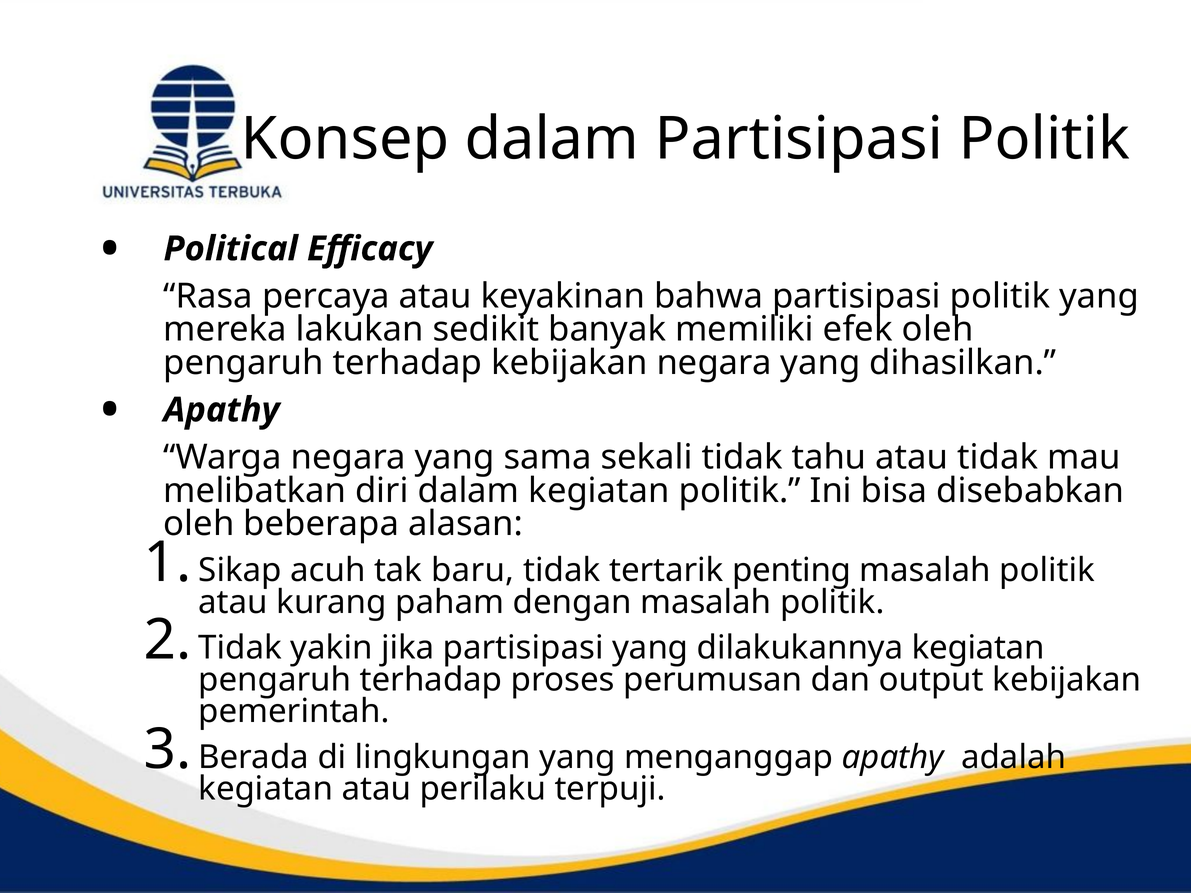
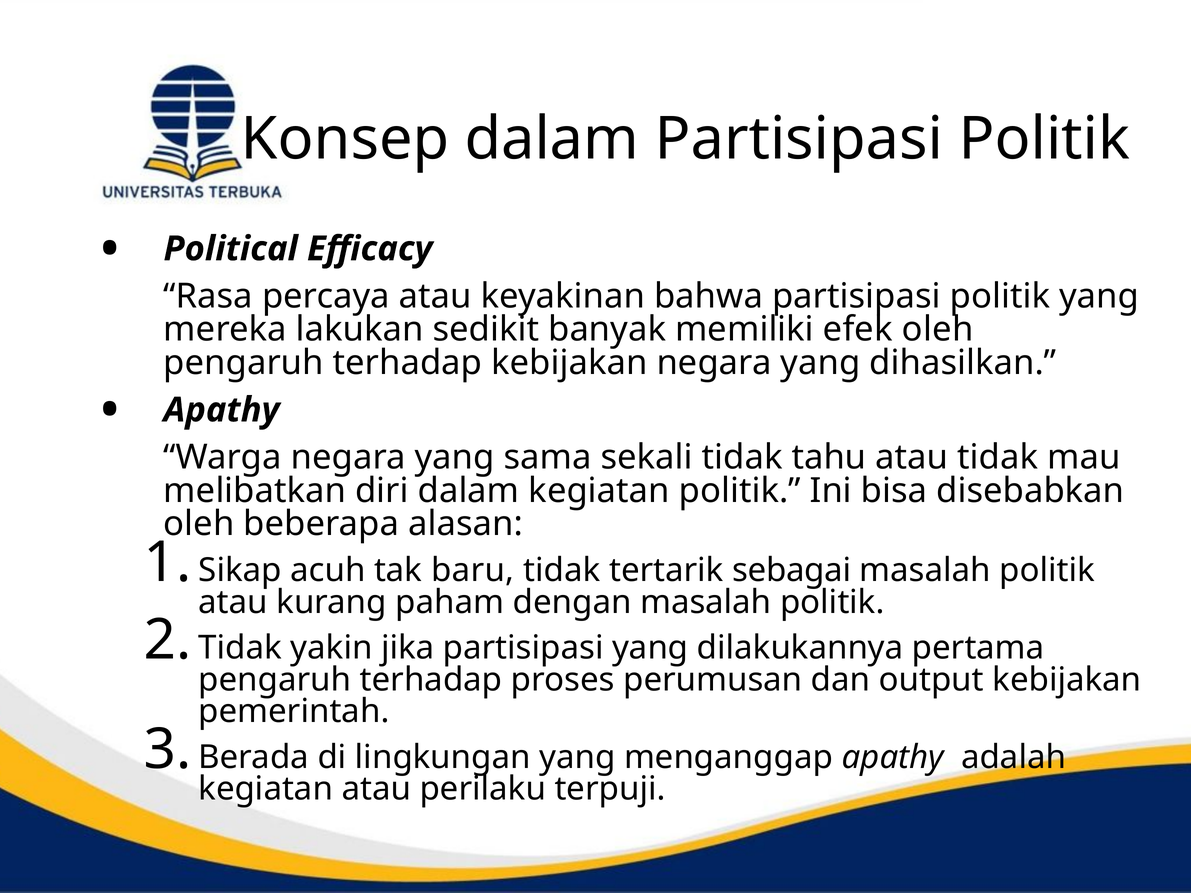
penting: penting -> sebagai (792, 571)
dilakukannya kegiatan: kegiatan -> pertama (978, 648)
